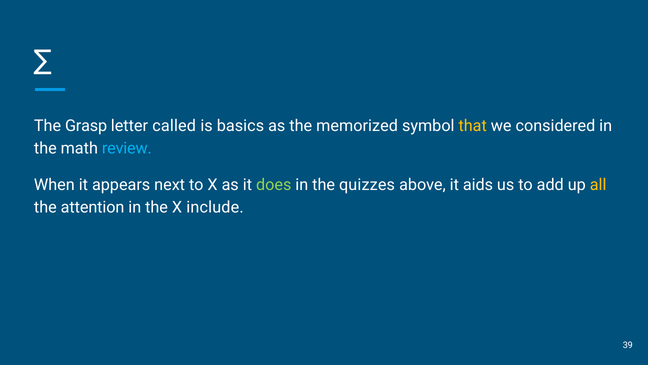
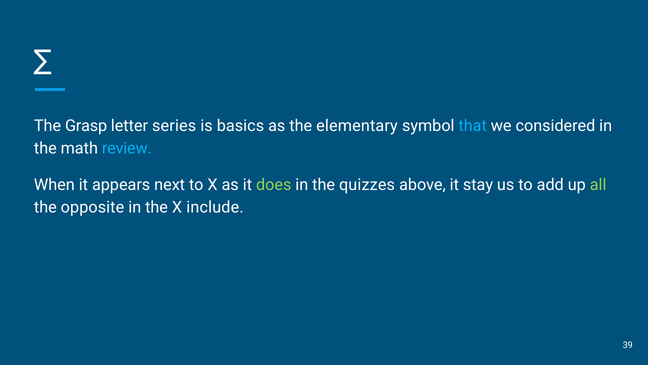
called: called -> series (174, 126)
memorized: memorized -> elementary (357, 126)
that colour: yellow -> light blue (473, 126)
aids: aids -> stay (478, 185)
all colour: yellow -> light green (598, 185)
attention: attention -> opposite (92, 207)
